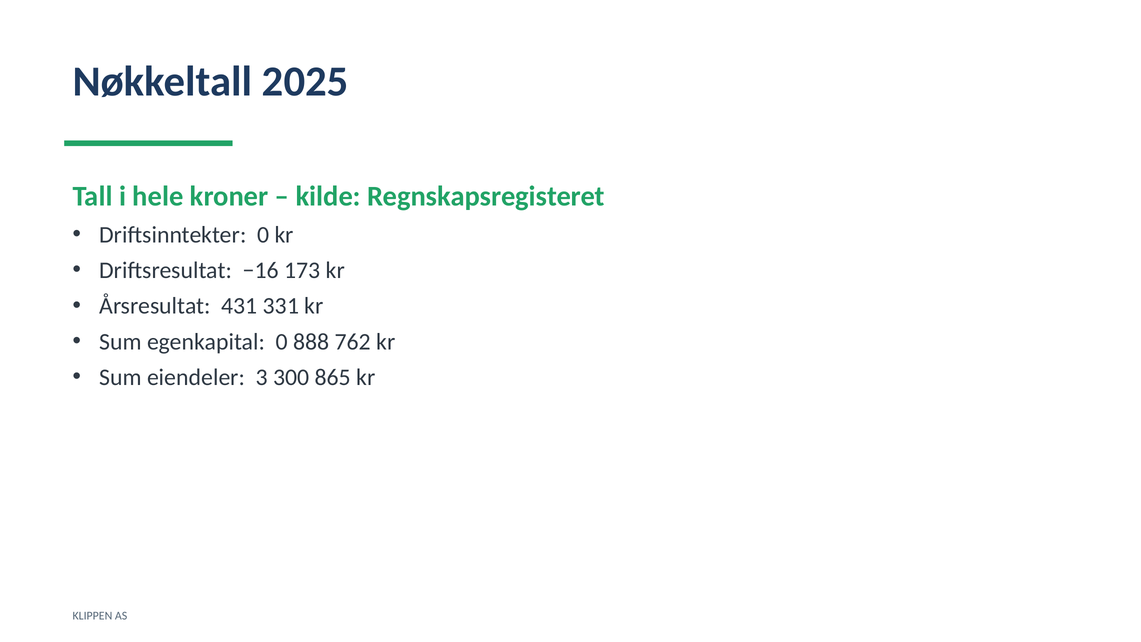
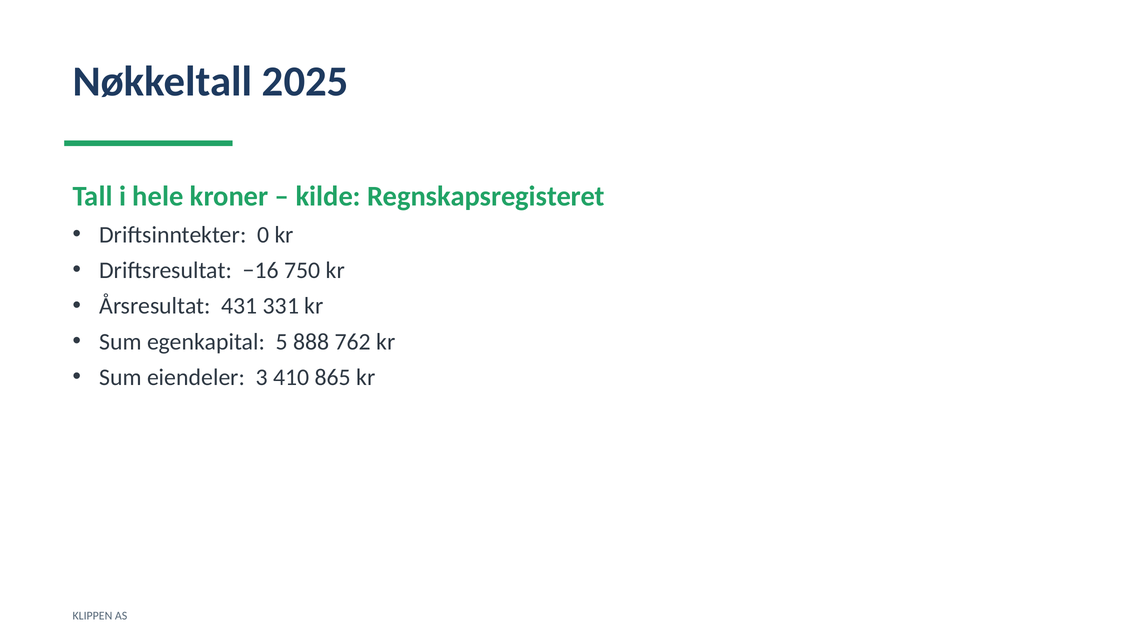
173: 173 -> 750 (302, 270)
egenkapital 0: 0 -> 5 (282, 342)
300: 300 -> 410 (291, 377)
